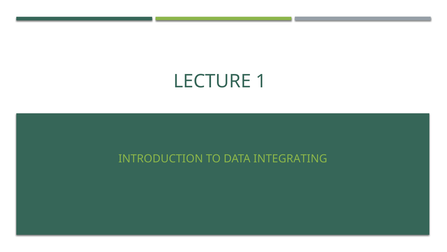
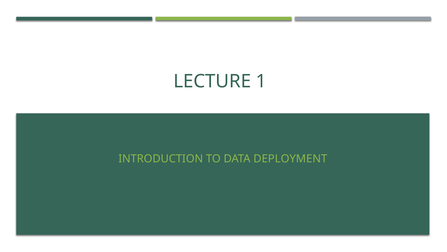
INTEGRATING: INTEGRATING -> DEPLOYMENT (290, 158)
